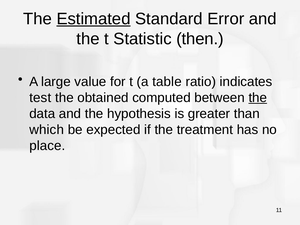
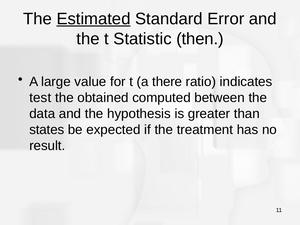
table: table -> there (167, 82)
the underline: present -> none (258, 98)
which: which -> states (47, 130)
place: place -> result (47, 146)
